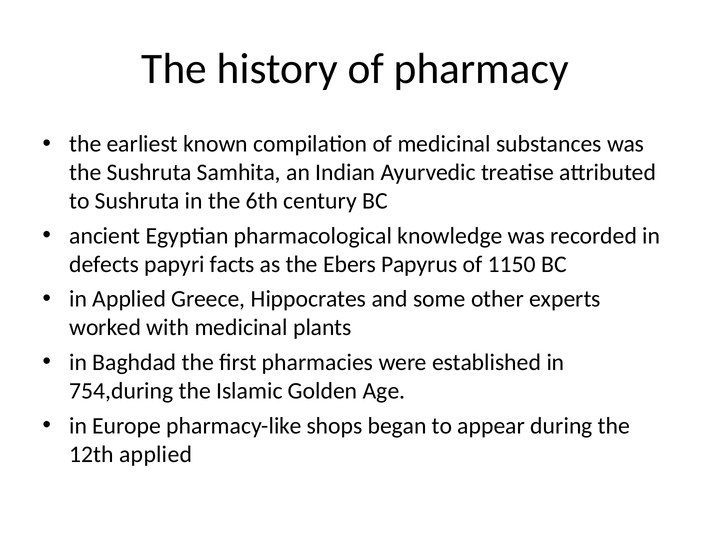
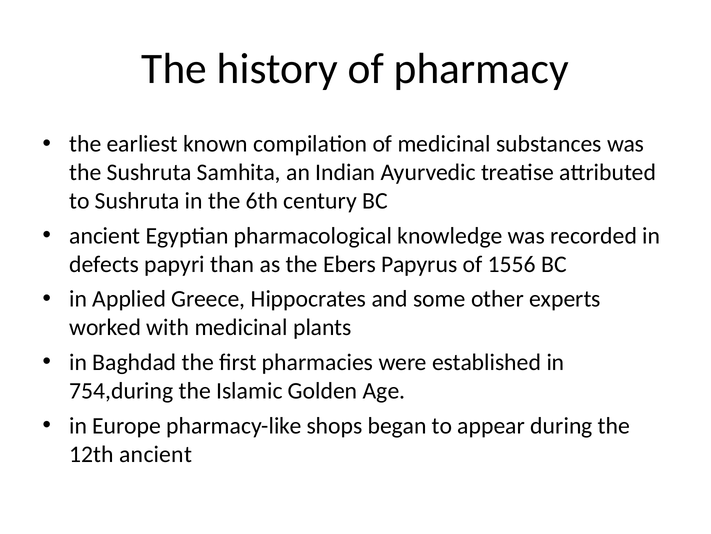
facts: facts -> than (232, 264)
1150: 1150 -> 1556 (512, 264)
12th applied: applied -> ancient (156, 454)
